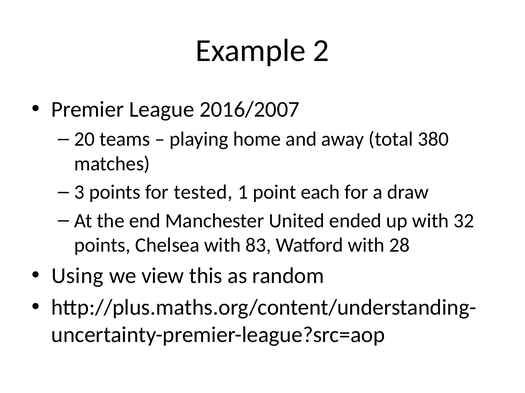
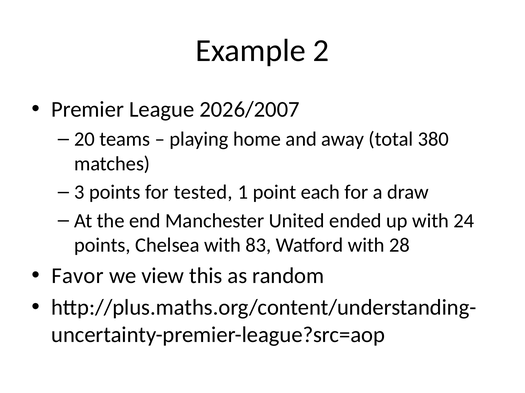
2016/2007: 2016/2007 -> 2026/2007 (249, 110)
32: 32 -> 24 (464, 221)
Using: Using -> Favor (77, 276)
